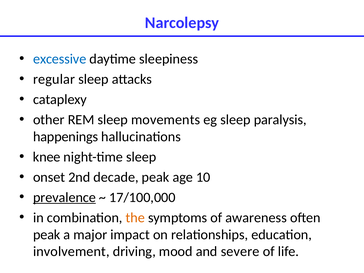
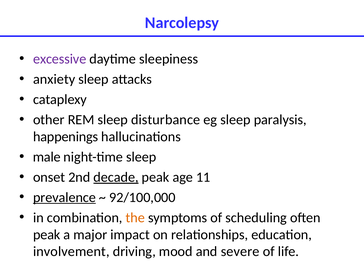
excessive colour: blue -> purple (60, 59)
regular: regular -> anxiety (54, 79)
movements: movements -> disturbance (166, 120)
knee: knee -> male (47, 157)
decade underline: none -> present (116, 177)
10: 10 -> 11 (203, 177)
17/100,000: 17/100,000 -> 92/100,000 (142, 197)
awareness: awareness -> scheduling (256, 218)
